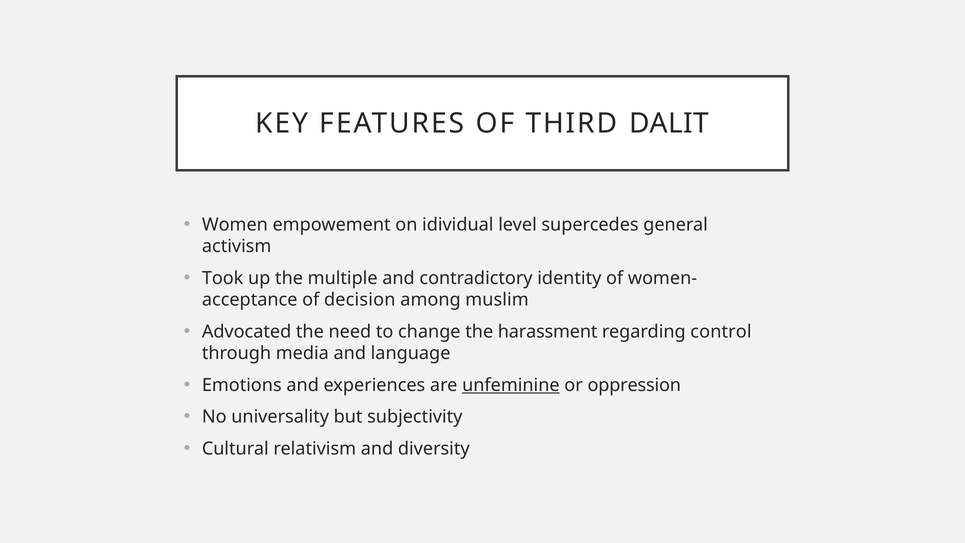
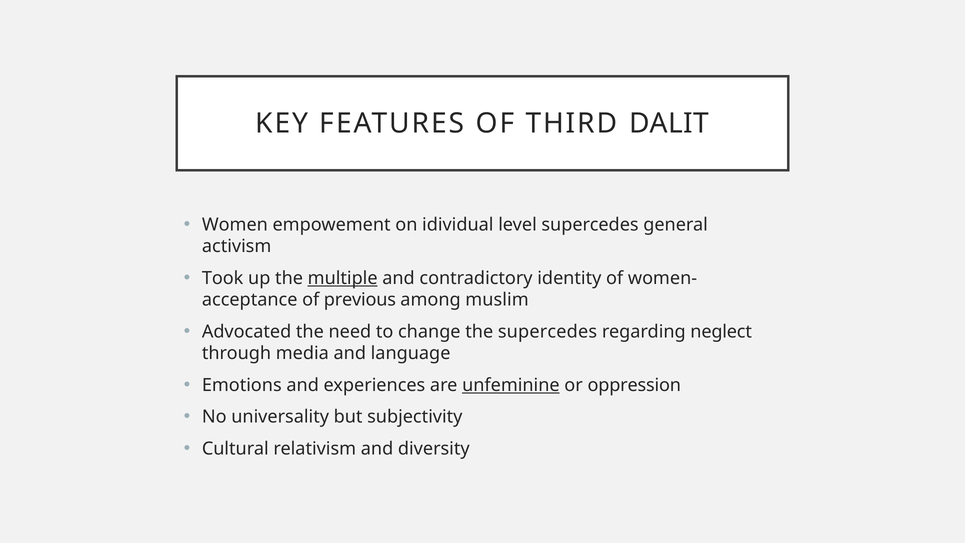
multiple underline: none -> present (343, 278)
decision: decision -> previous (360, 300)
the harassment: harassment -> supercedes (547, 332)
control: control -> neglect (721, 332)
